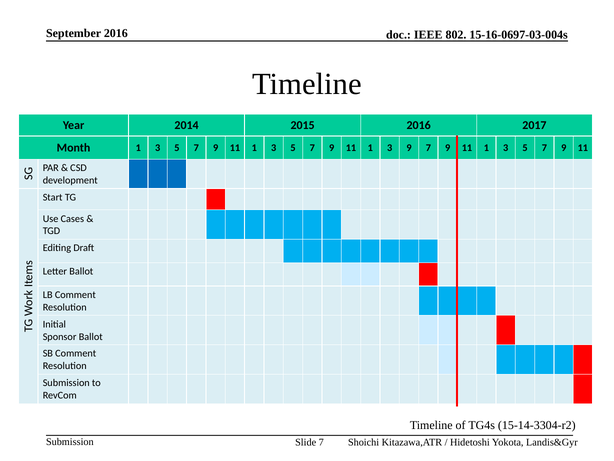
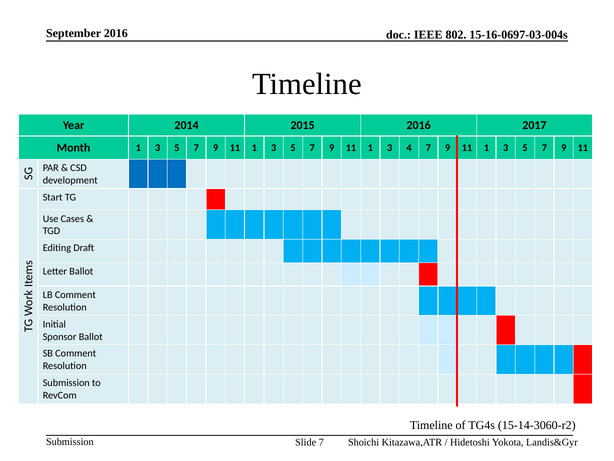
3 9: 9 -> 4 (409, 148)
15-14-3304-r2: 15-14-3304-r2 -> 15-14-3060-r2 (537, 425)
